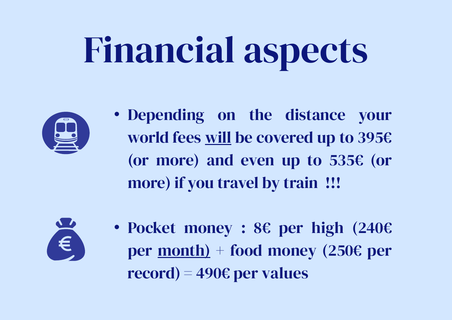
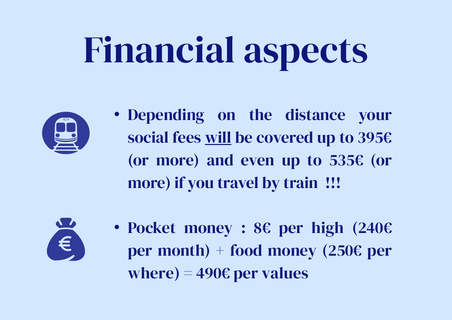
world: world -> social (148, 137)
month underline: present -> none (184, 250)
record: record -> where (154, 273)
